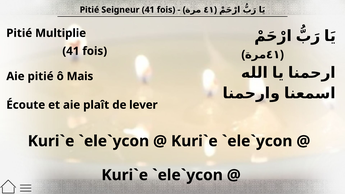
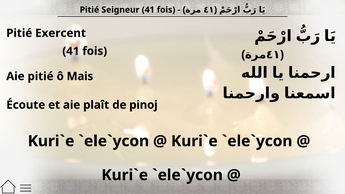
Multiplie: Multiplie -> Exercent (61, 33)
lever: lever -> pinoj (143, 105)
